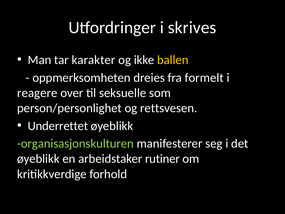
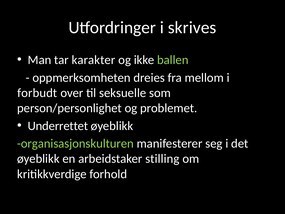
ballen colour: yellow -> light green (173, 60)
formelt: formelt -> mellom (204, 78)
reagere: reagere -> forbudt (37, 93)
rettsvesen: rettsvesen -> problemet (169, 108)
rutiner: rutiner -> stilling (162, 159)
